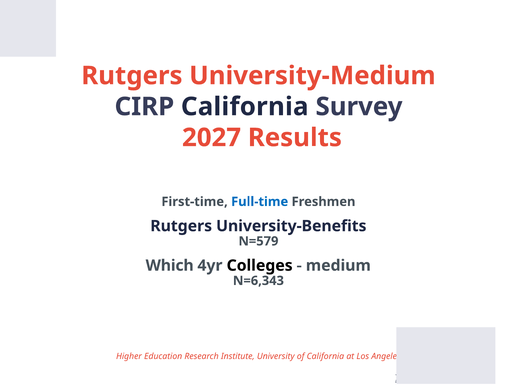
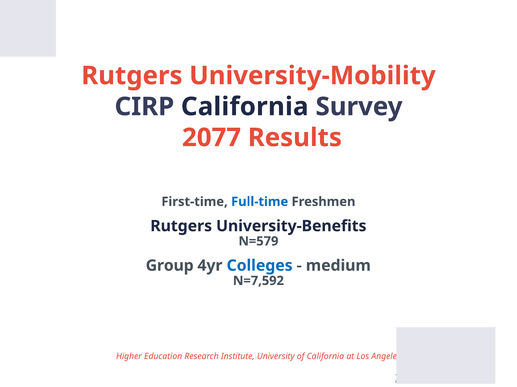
University-Medium: University-Medium -> University-Mobility (312, 76)
2027: 2027 -> 2077 (212, 138)
Which: Which -> Group (170, 266)
Colleges colour: black -> blue (260, 266)
N=6,343: N=6,343 -> N=7,592 (258, 281)
